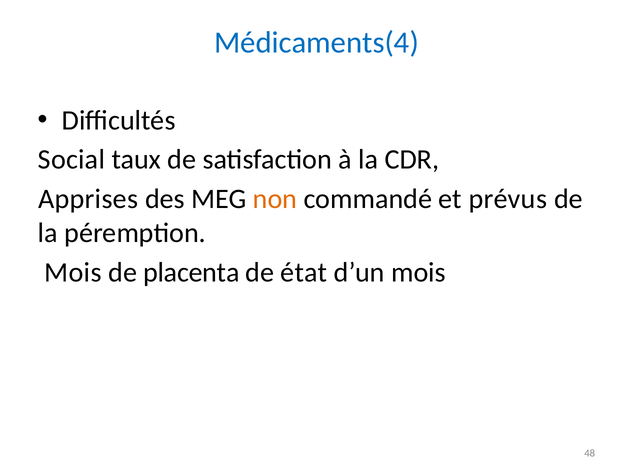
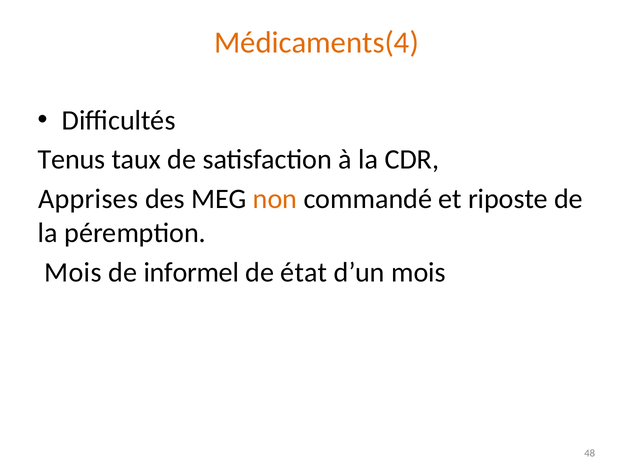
Médicaments(4 colour: blue -> orange (316, 43)
Social: Social -> Tenus (72, 160)
prévus: prévus -> riposte (508, 199)
placenta: placenta -> informel (191, 272)
